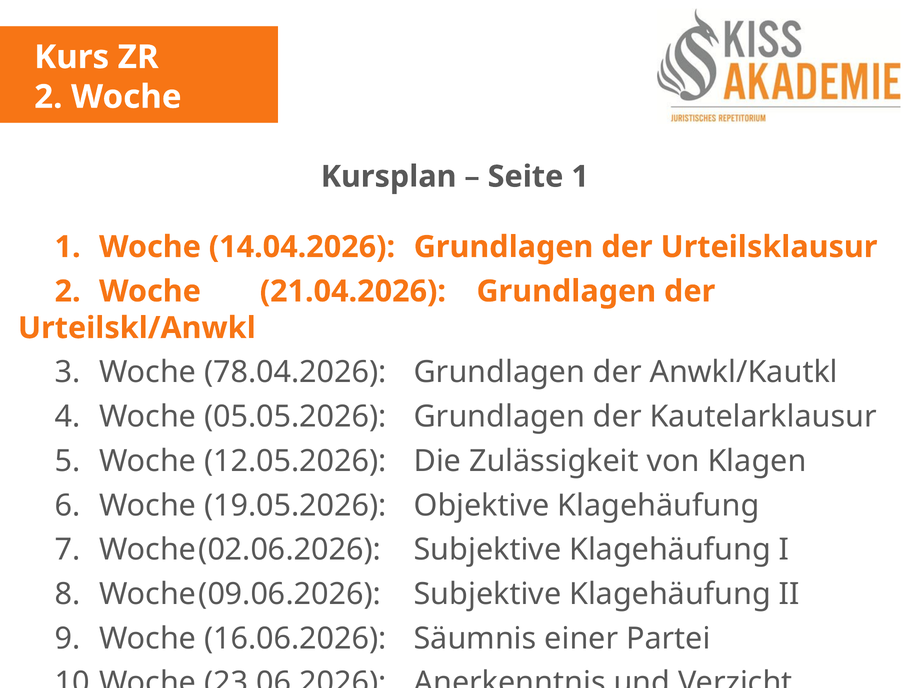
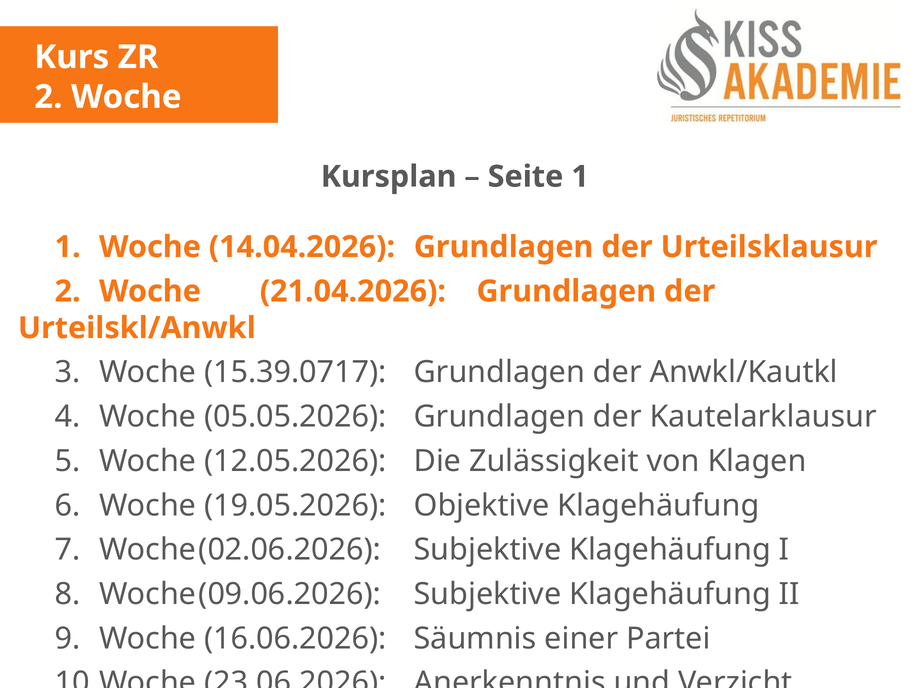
78.04.2026: 78.04.2026 -> 15.39.0717 (295, 372)
